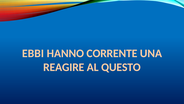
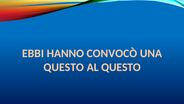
CORRENTE: CORRENTE -> CONVOCÒ (112, 53)
REAGIRE: REAGIRE -> QUESTO (64, 67)
